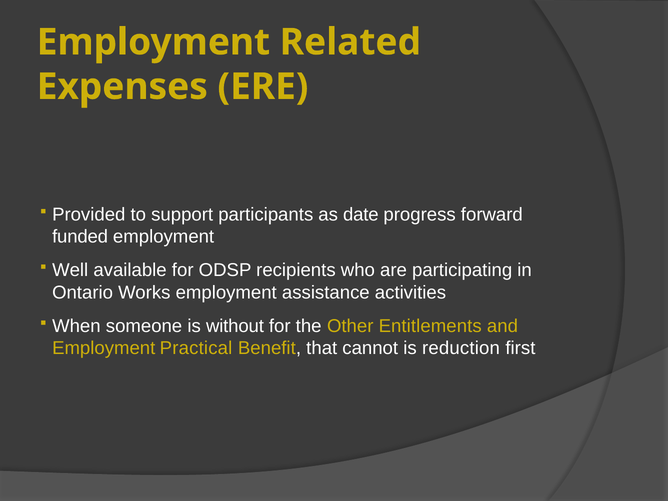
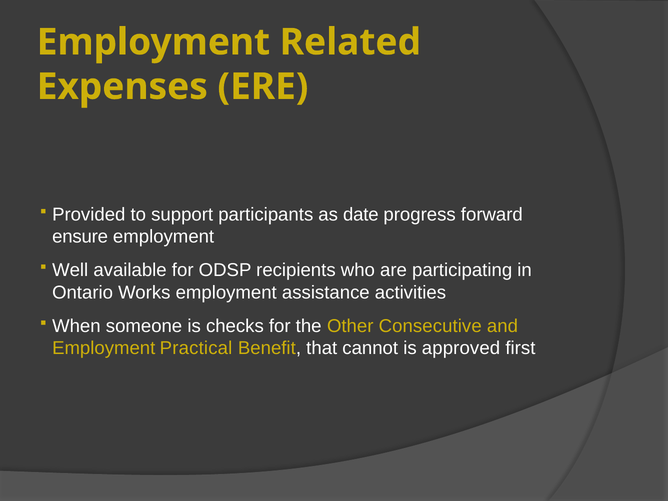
funded: funded -> ensure (80, 237)
without: without -> checks (235, 326)
Entitlements: Entitlements -> Consecutive (430, 326)
reduction: reduction -> approved (461, 348)
